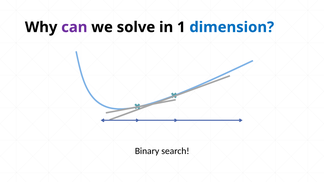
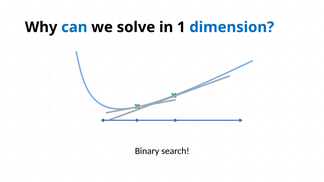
can colour: purple -> blue (74, 27)
